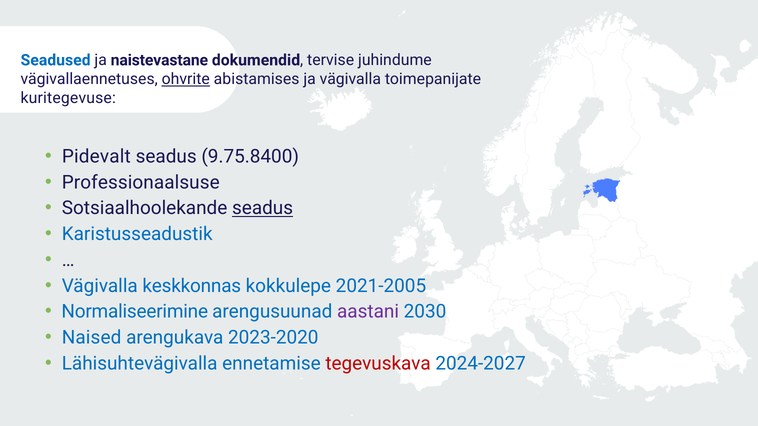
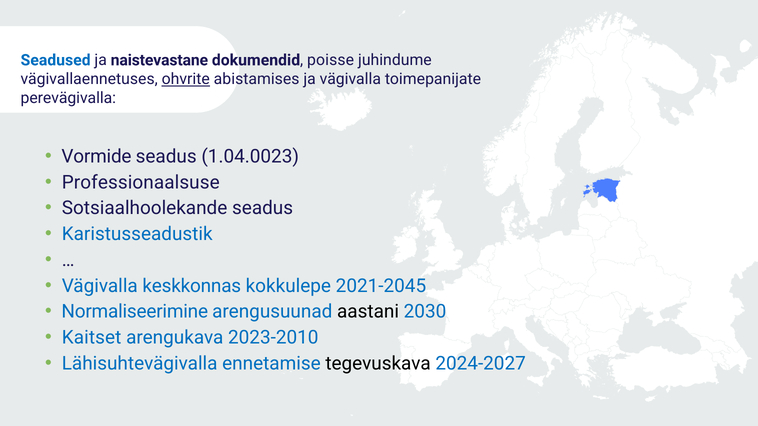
tervise: tervise -> poisse (331, 60)
kuritegevuse: kuritegevuse -> perevägivalla (68, 98)
Pidevalt: Pidevalt -> Vormide (97, 157)
9.75.8400: 9.75.8400 -> 1.04.0023 (250, 157)
seadus underline: present -> none (263, 208)
2021-2005: 2021-2005 -> 2021-2045 (381, 286)
aastani colour: purple -> black (368, 312)
Naised: Naised -> Kaitset (92, 338)
2023-2020: 2023-2020 -> 2023-2010 (273, 338)
tegevuskava colour: red -> black (378, 364)
